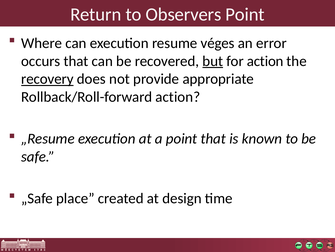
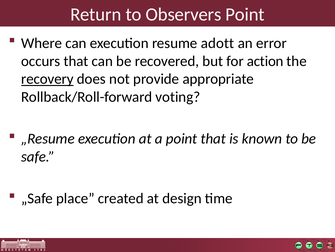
véges: véges -> adott (217, 43)
but underline: present -> none (213, 61)
Rollback/Roll-forward action: action -> voting (178, 97)
